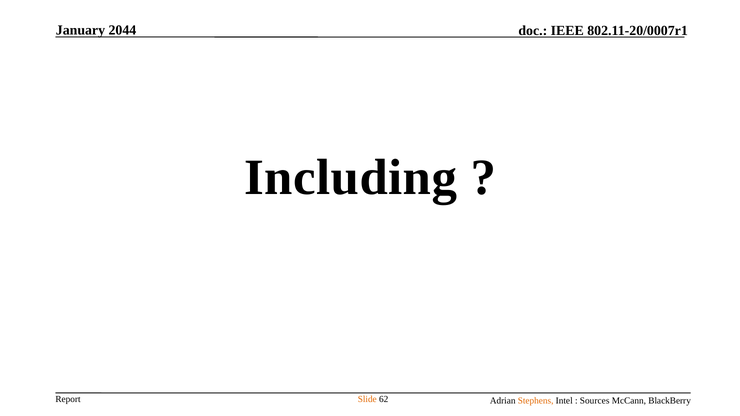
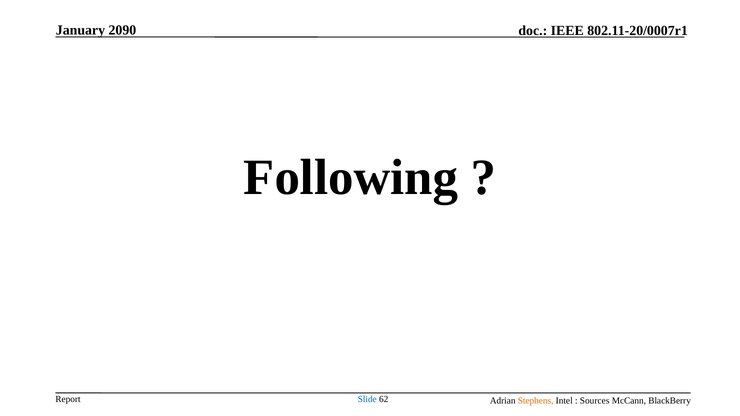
2044: 2044 -> 2090 (122, 30)
Including: Including -> Following (351, 177)
Slide colour: orange -> blue (367, 399)
